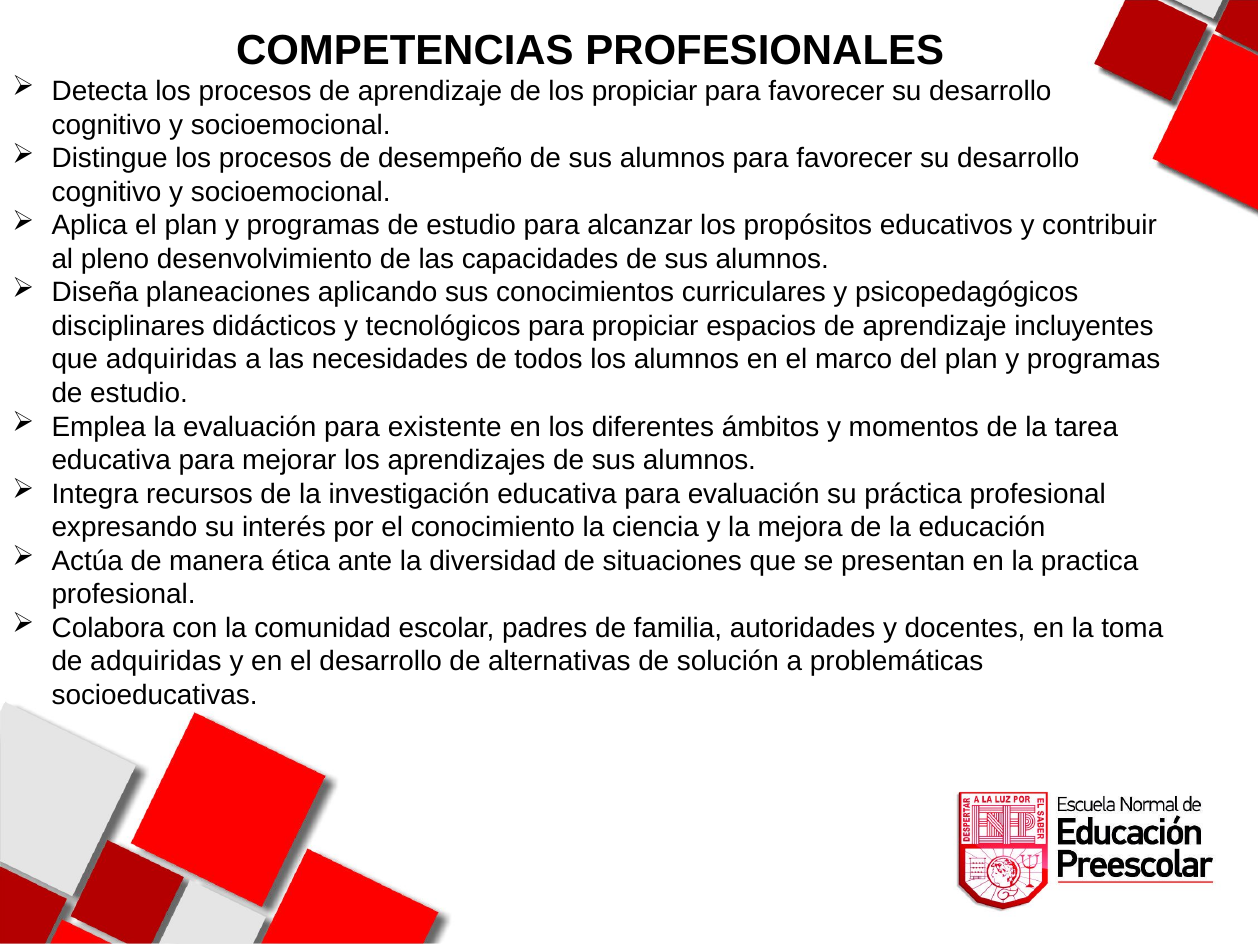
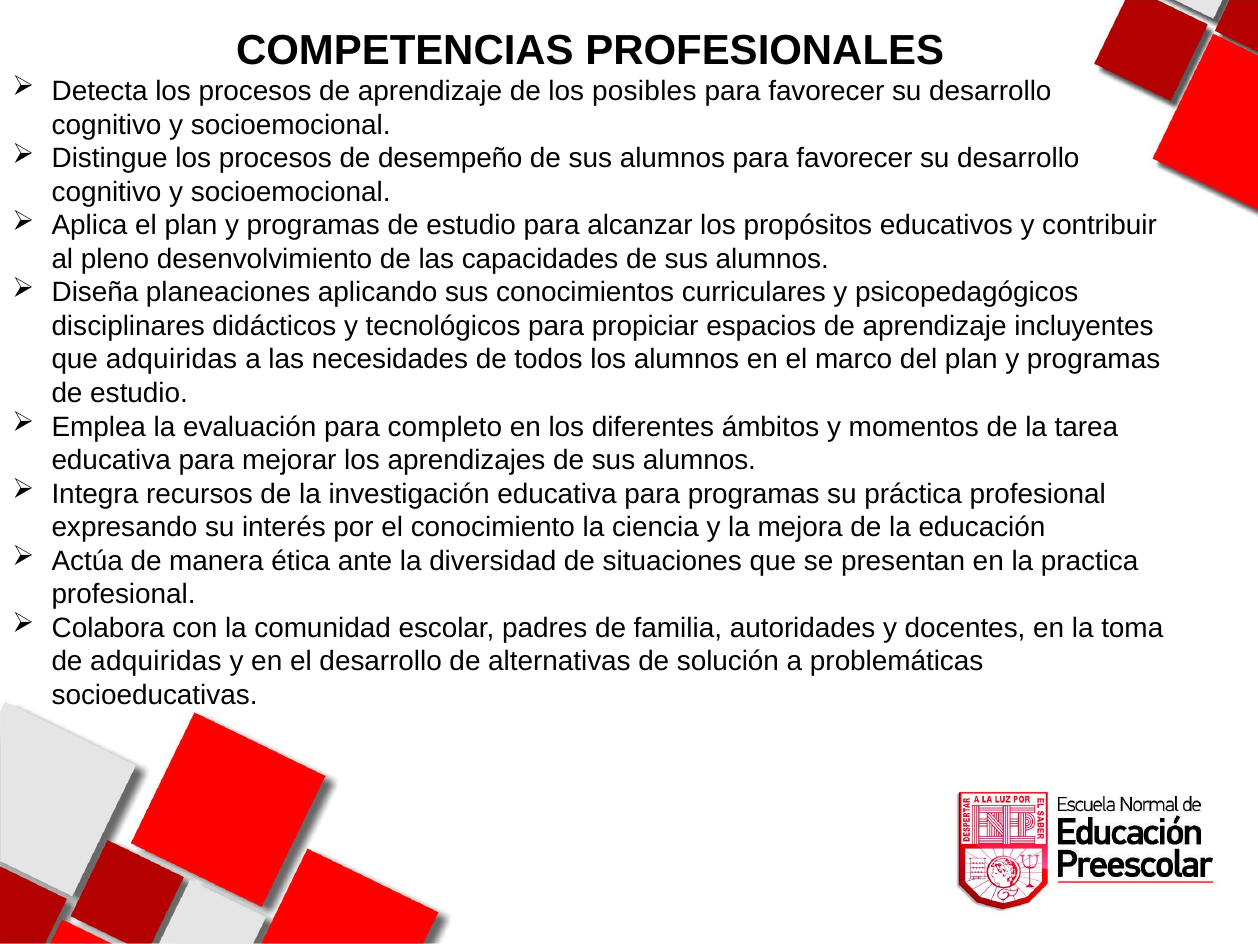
los propiciar: propiciar -> posibles (644, 91)
existente: existente -> completo (445, 427)
para evaluación: evaluación -> programas (754, 494)
